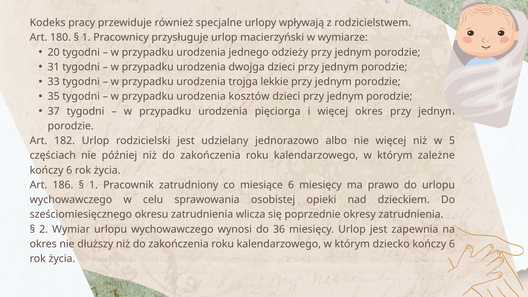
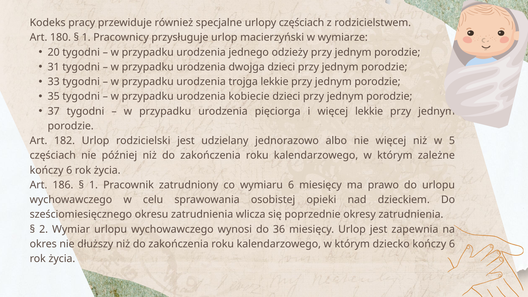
urlopy wpływają: wpływają -> częściach (302, 23)
kosztów: kosztów -> kobiecie (249, 97)
więcej okres: okres -> lekkie (369, 111)
miesiące: miesiące -> wymiaru (261, 185)
